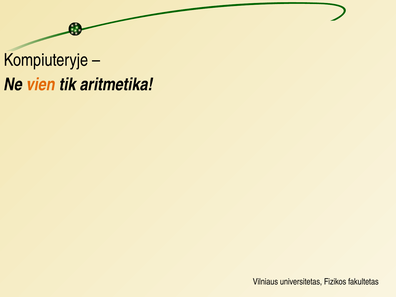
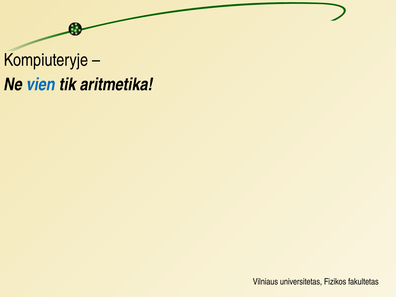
vien colour: orange -> blue (41, 85)
